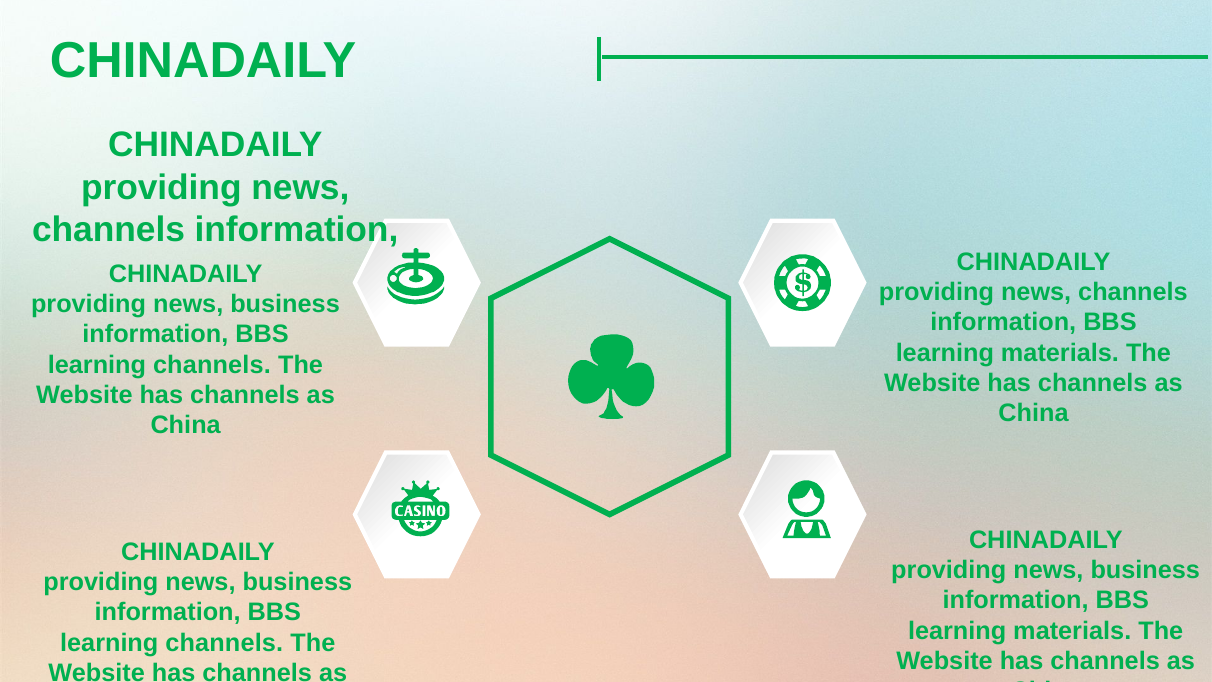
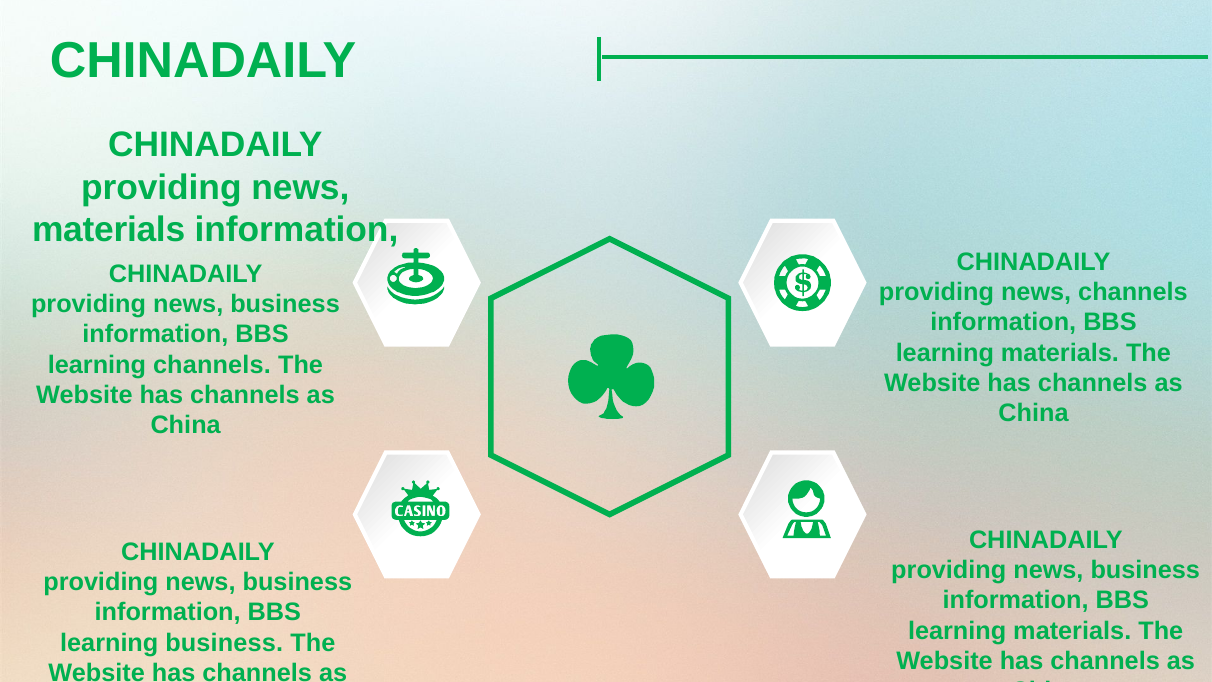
channels: channels -> materials (109, 230)
channels: channels -> business (224, 642)
